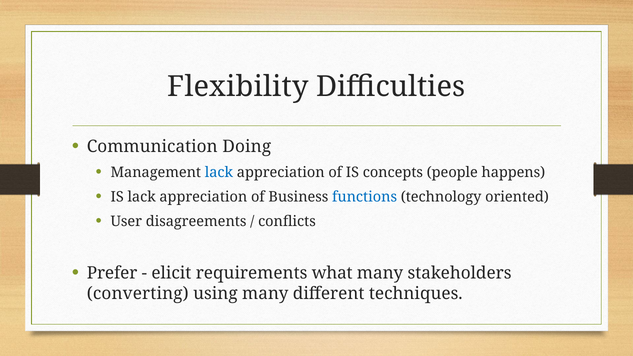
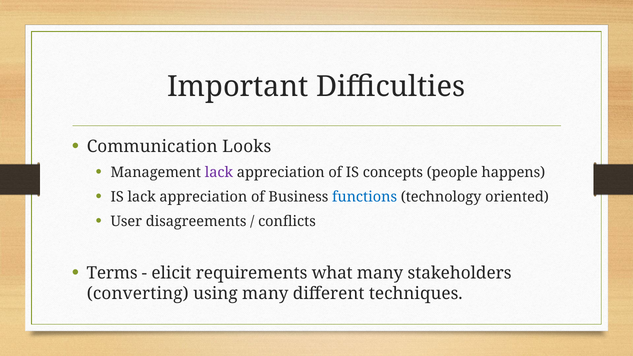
Flexibility: Flexibility -> Important (238, 87)
Doing: Doing -> Looks (247, 147)
lack colour: blue -> purple (219, 173)
Prefer: Prefer -> Terms (112, 273)
